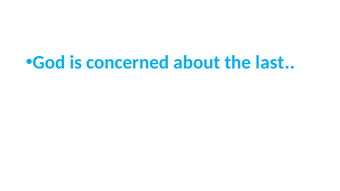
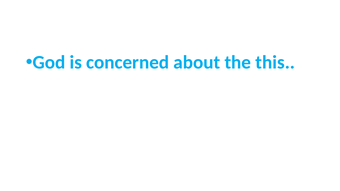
last: last -> this (275, 62)
